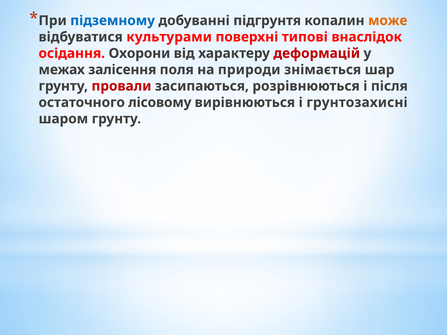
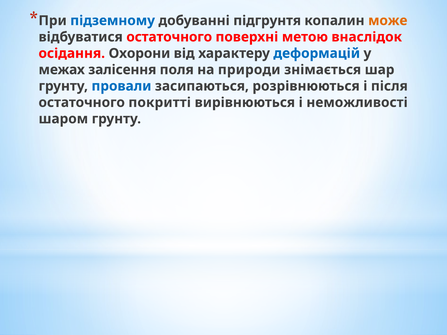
відбуватися культурами: культурами -> остаточного (169, 37)
типові: типові -> метою (305, 37)
деформацій colour: red -> blue (317, 53)
провали colour: red -> blue (121, 86)
лісовому: лісовому -> покритті (160, 103)
грунтозахисні: грунтозахисні -> неможливості (357, 103)
